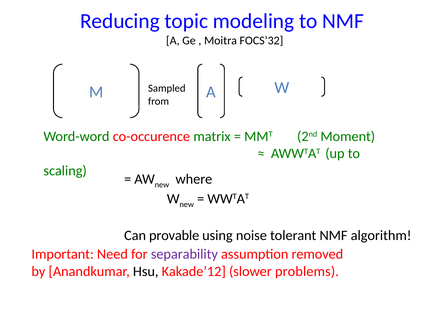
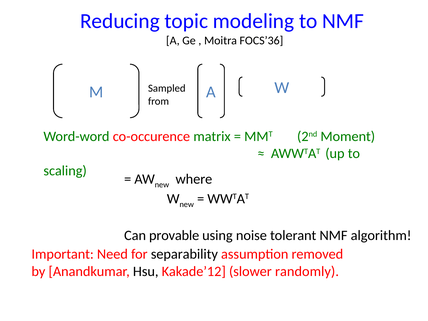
FOCS’32: FOCS’32 -> FOCS’36 (261, 40)
separability colour: purple -> black (184, 254)
problems: problems -> randomly (307, 271)
